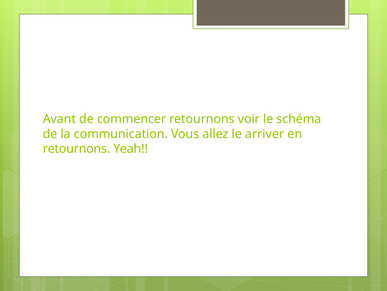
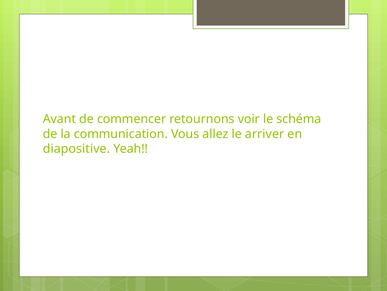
retournons: retournons -> diapositive (76, 148)
